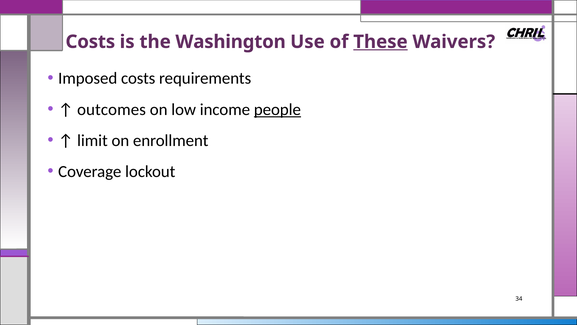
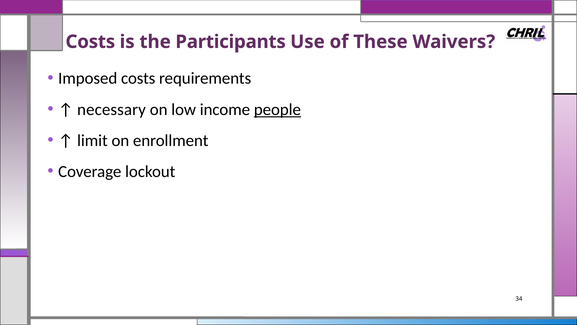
Washington: Washington -> Participants (231, 42)
These underline: present -> none (380, 42)
outcomes: outcomes -> necessary (111, 109)
